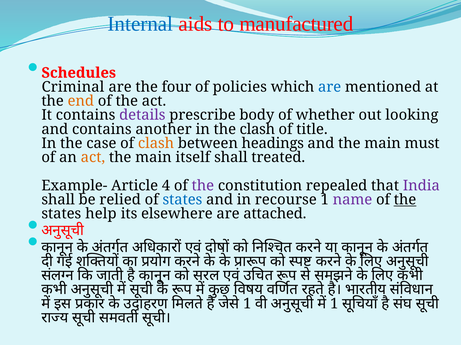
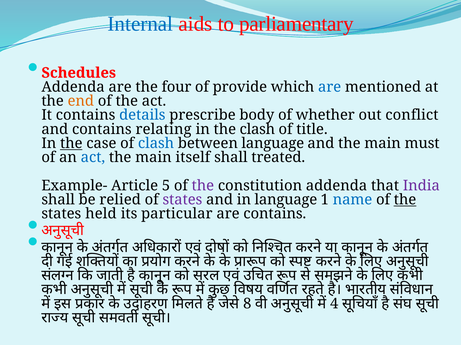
manufactured: manufactured -> parliamentary (296, 24)
Criminal: Criminal -> Addenda (73, 87)
policies: policies -> provide (240, 87)
details colour: purple -> blue (142, 115)
looking: looking -> conflict (412, 115)
another: another -> relating (164, 129)
the underline: none -> present (71, 144)
clash colour: orange -> blue (156, 144)
between headings: headings -> language (273, 144)
act colour: orange -> blue (93, 158)
4: 4 -> 5 (166, 186)
constitution repealed: repealed -> addenda (337, 186)
states colour: blue -> purple (182, 200)
in recourse: recourse -> language (286, 200)
name colour: purple -> blue (352, 200)
help: help -> held (101, 214)
elsewhere: elsewhere -> particular (177, 214)
are attached: attached -> contains (275, 214)
1: 1 -> 8 (247, 304)
1: 1 -> 4 (334, 304)
